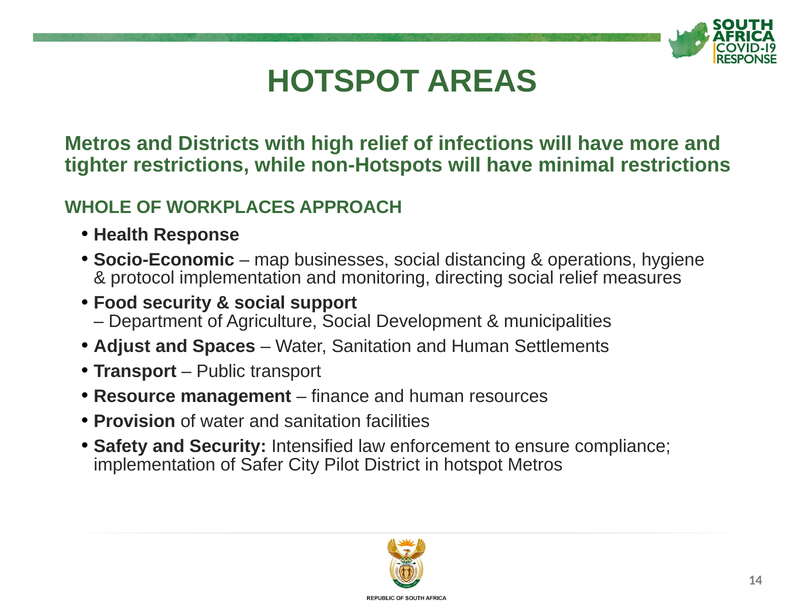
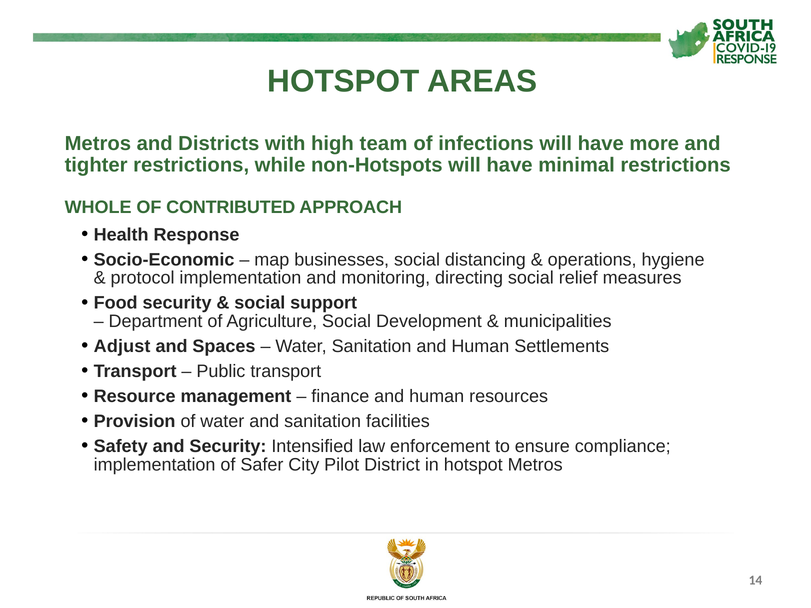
high relief: relief -> team (384, 143)
WORKPLACES: WORKPLACES -> CONTRIBUTED (231, 207)
